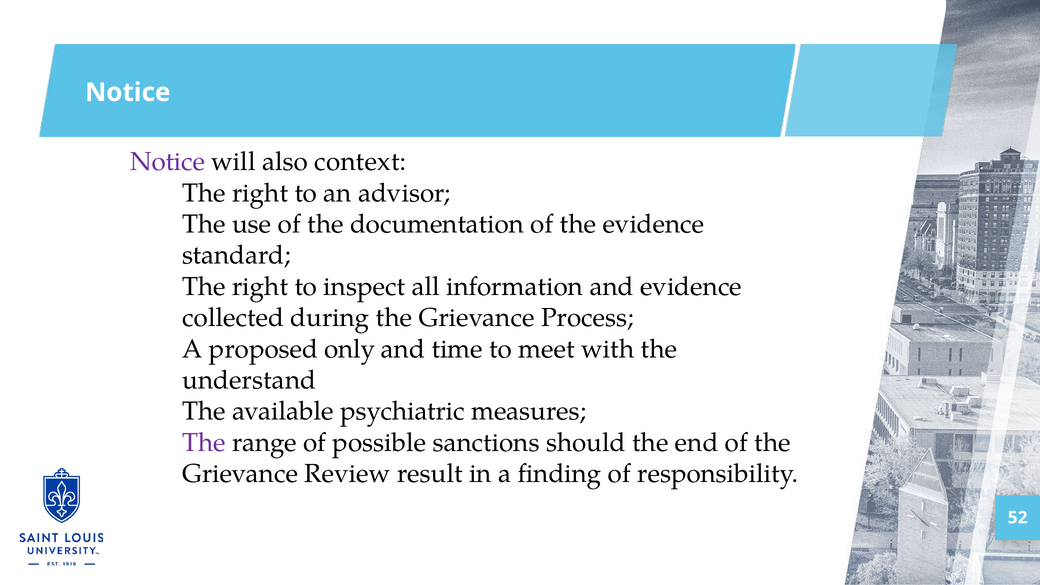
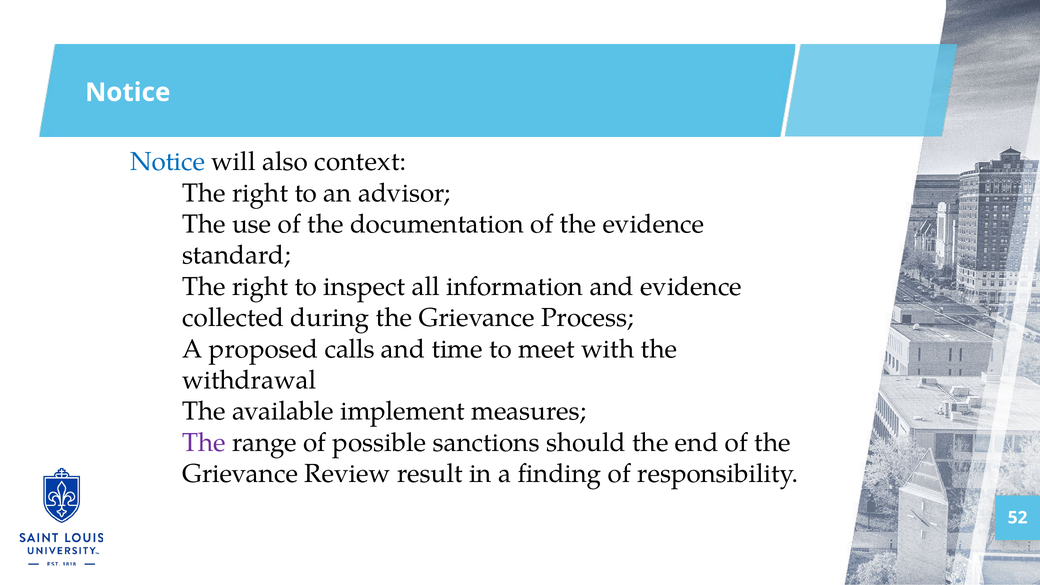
Notice colour: purple -> blue (168, 162)
only: only -> calls (350, 349)
understand: understand -> withdrawal (249, 380)
psychiatric: psychiatric -> implement (402, 411)
